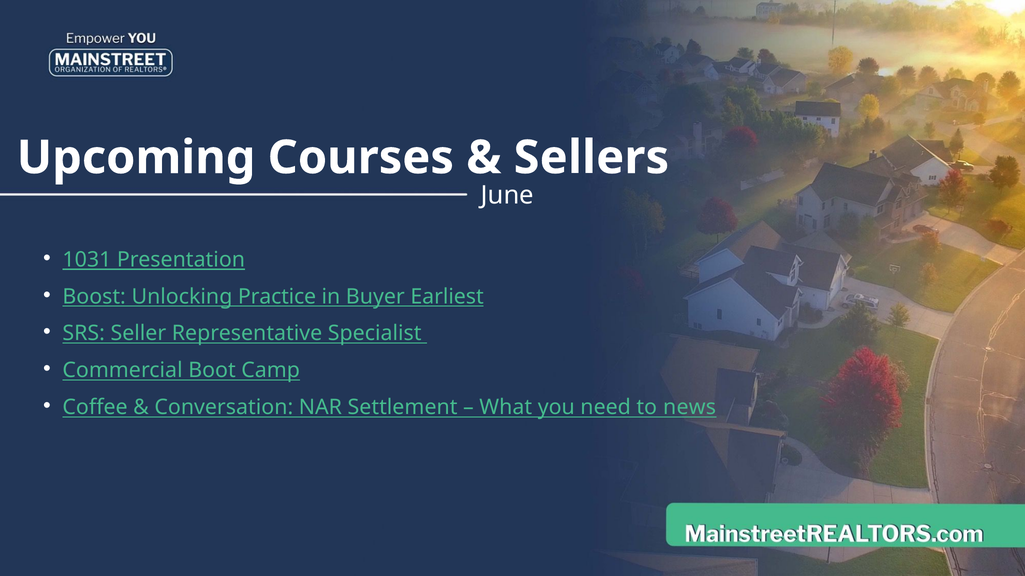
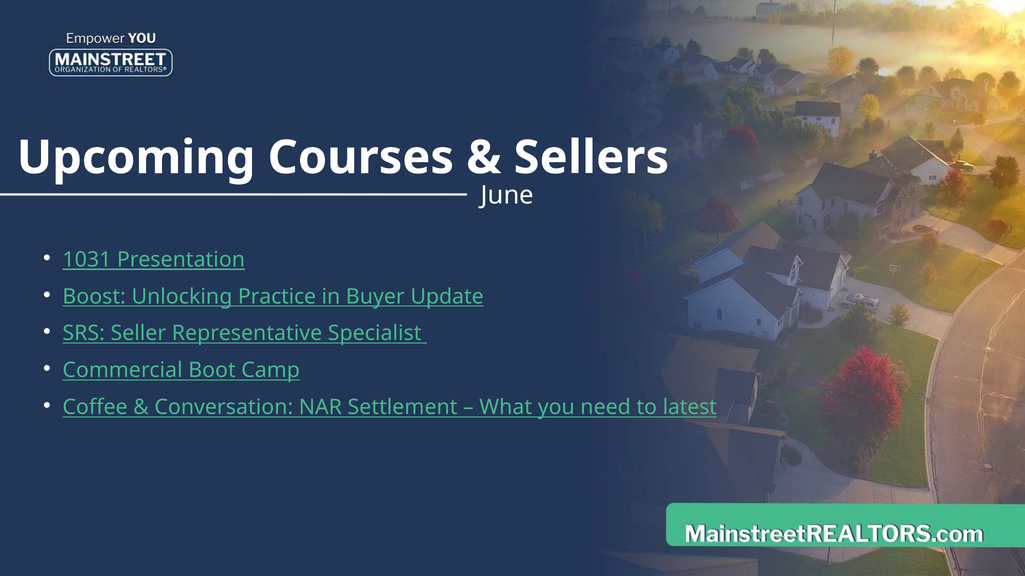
Earliest: Earliest -> Update (447, 297)
news: news -> latest (690, 408)
